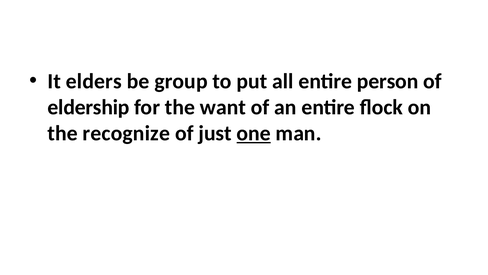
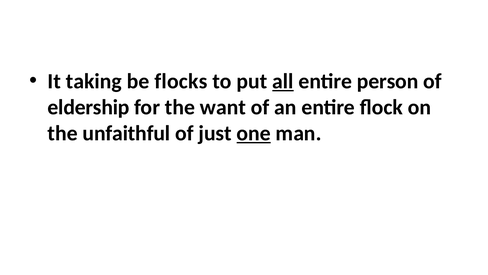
elders: elders -> taking (94, 81)
group: group -> flocks (181, 81)
all underline: none -> present (283, 81)
recognize: recognize -> unfaithful (126, 133)
